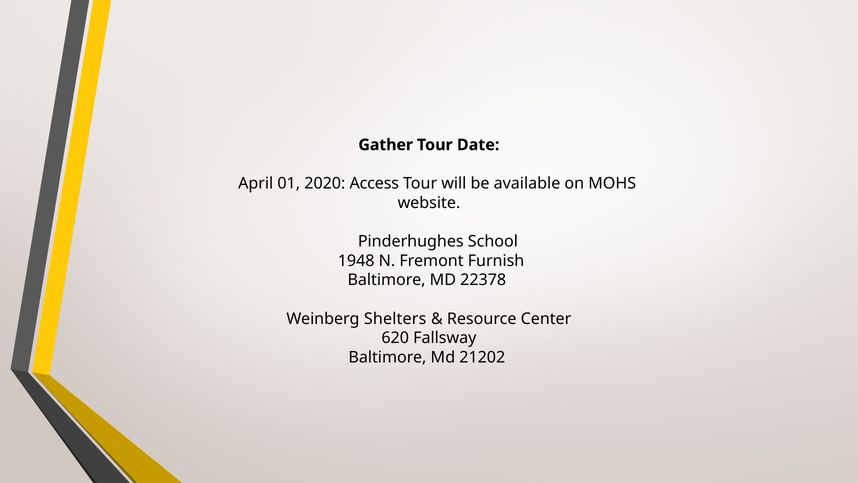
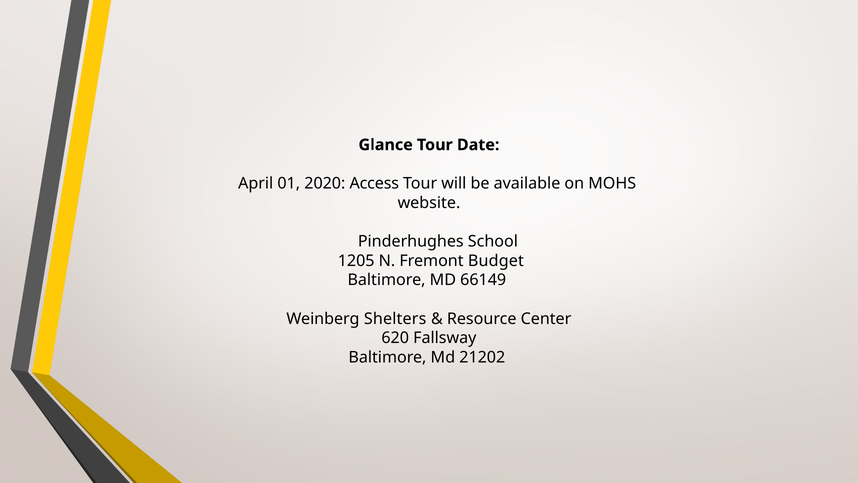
Gather: Gather -> Glance (386, 145)
1948: 1948 -> 1205 (356, 261)
Furnish: Furnish -> Budget (496, 261)
22378: 22378 -> 66149 (483, 280)
